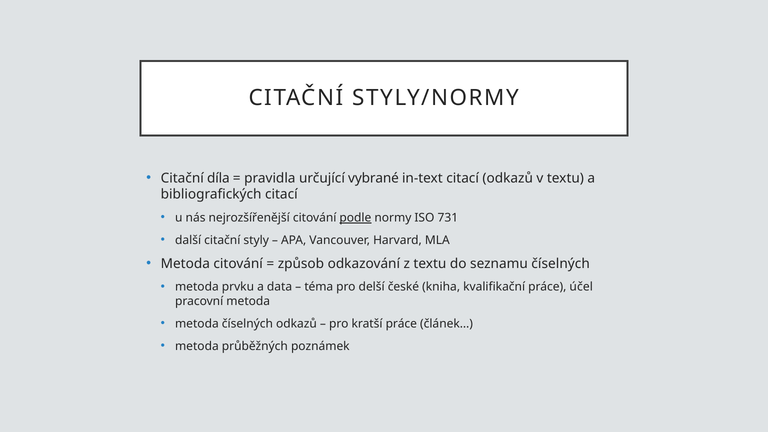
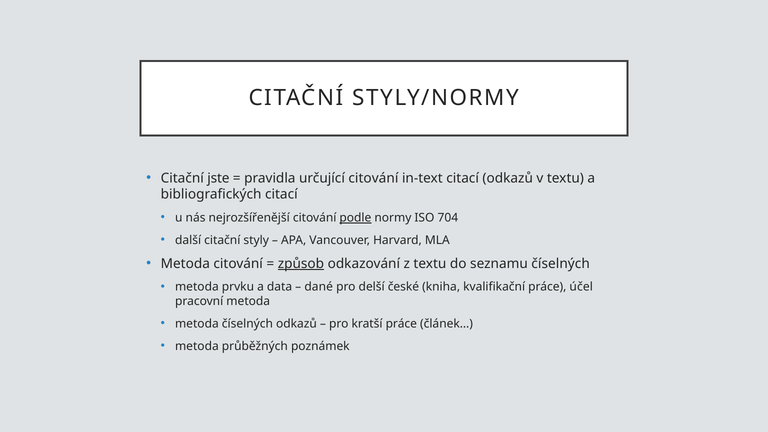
díla: díla -> jste (218, 178)
určující vybrané: vybrané -> citování (373, 178)
731: 731 -> 704 (448, 218)
způsob underline: none -> present (301, 264)
téma: téma -> dané (319, 287)
